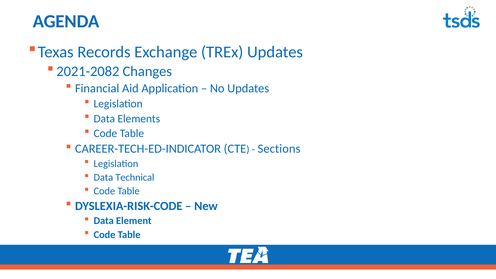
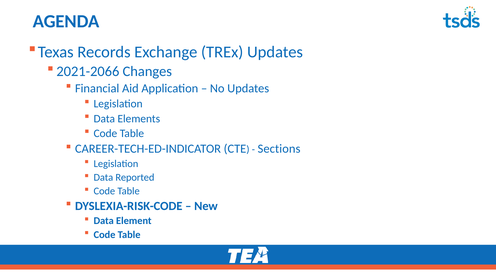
2021-2082: 2021-2082 -> 2021-2066 (88, 71)
Technical: Technical -> Reported (135, 177)
